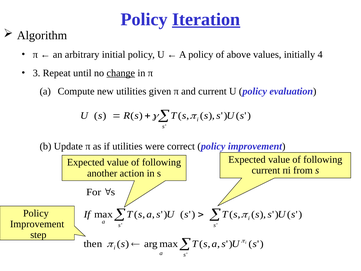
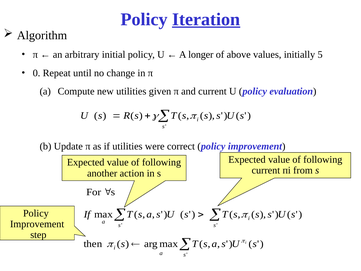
A policy: policy -> longer (201, 55)
4: 4 -> 5 (320, 55)
3: 3 -> 0 (37, 73)
change underline: present -> none (121, 73)
